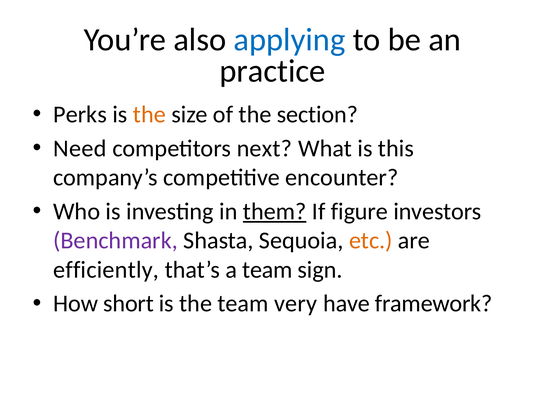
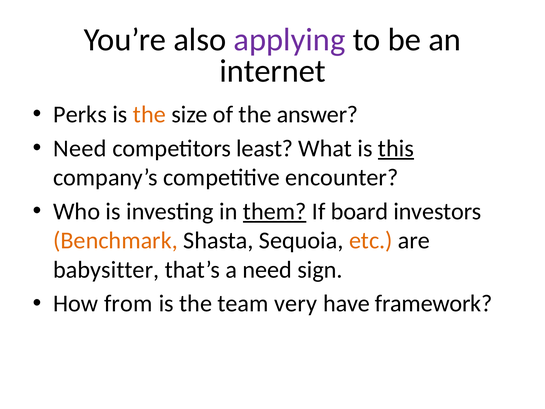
applying colour: blue -> purple (289, 40)
practice: practice -> internet (273, 71)
section: section -> answer (317, 114)
next: next -> least (265, 148)
this underline: none -> present (396, 148)
figure: figure -> board (360, 211)
Benchmark colour: purple -> orange (115, 240)
efficiently: efficiently -> babysitter (106, 270)
a team: team -> need (267, 270)
short: short -> from (128, 303)
